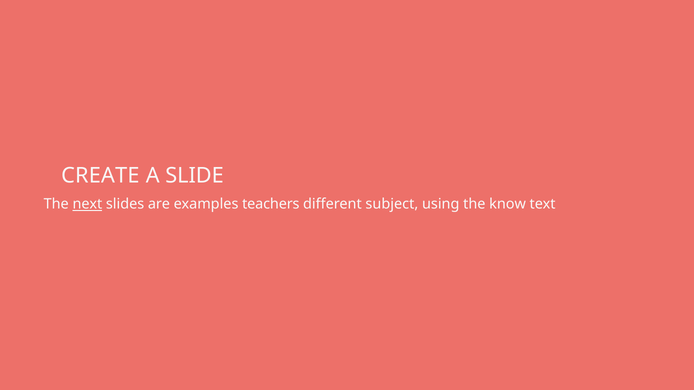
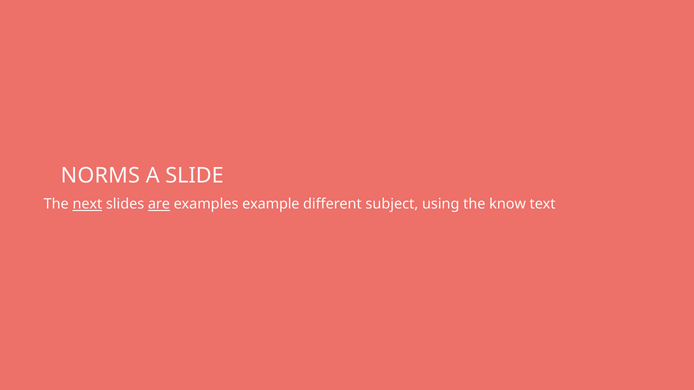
CREATE: CREATE -> NORMS (100, 176)
are underline: none -> present (159, 204)
teachers: teachers -> example (271, 204)
